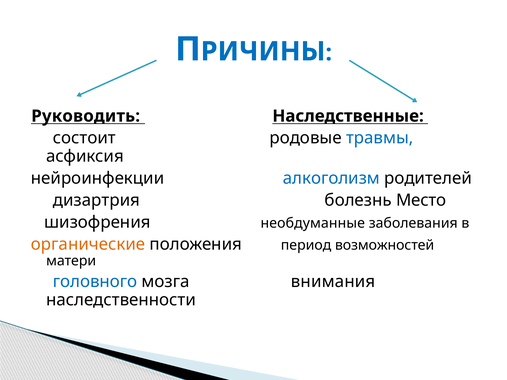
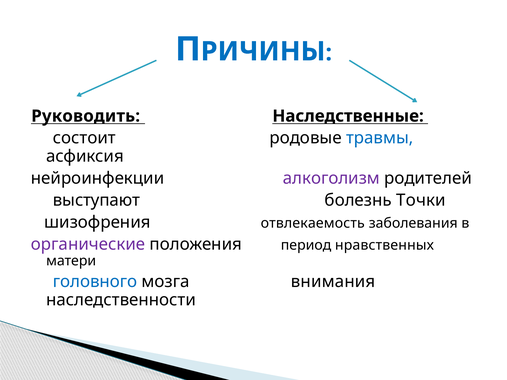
алкоголизм colour: blue -> purple (331, 178)
дизартрия: дизартрия -> выступают (96, 200)
Место: Место -> Точки (421, 200)
необдуманные: необдуманные -> отвлекаемость (313, 223)
органические colour: orange -> purple (88, 245)
возможностей: возможностей -> нравственных (384, 245)
